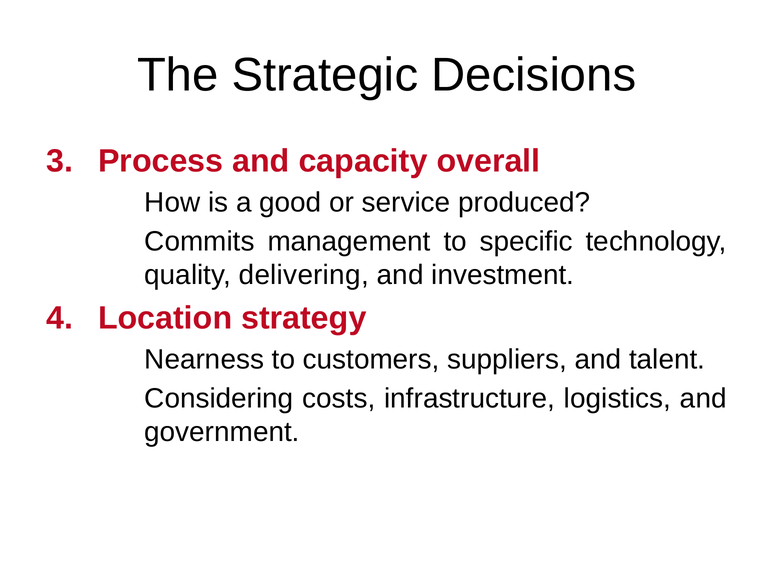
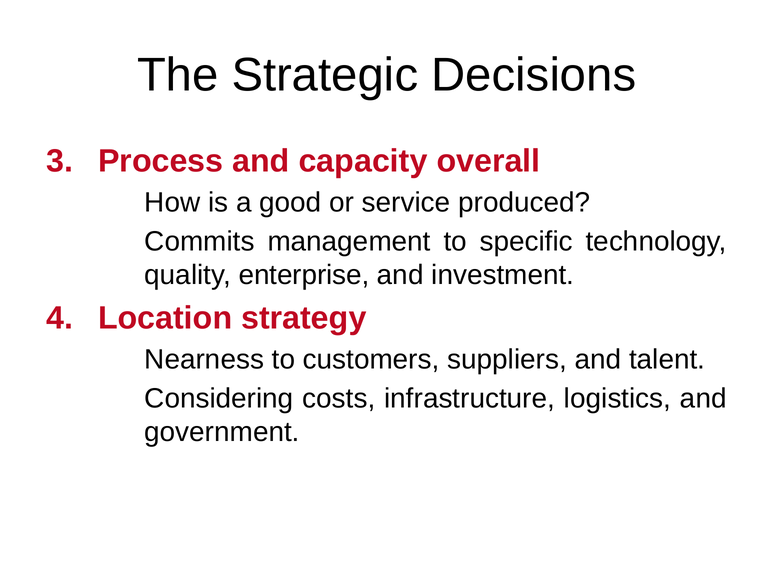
delivering: delivering -> enterprise (304, 275)
